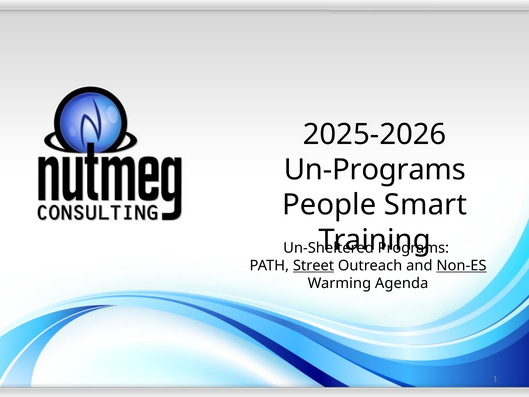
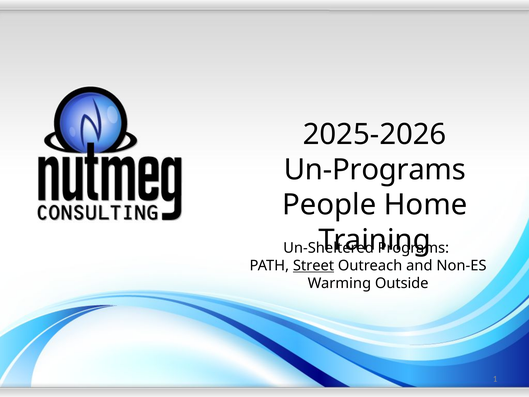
Smart: Smart -> Home (426, 205)
Non-ES underline: present -> none (461, 266)
Agenda: Agenda -> Outside (402, 283)
